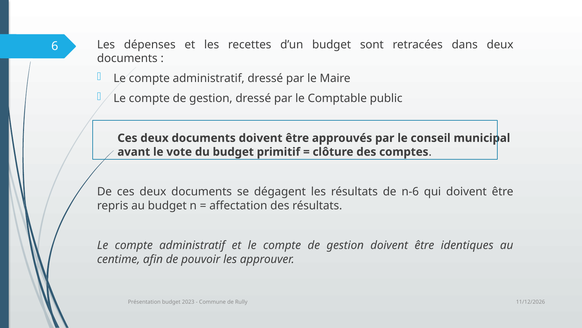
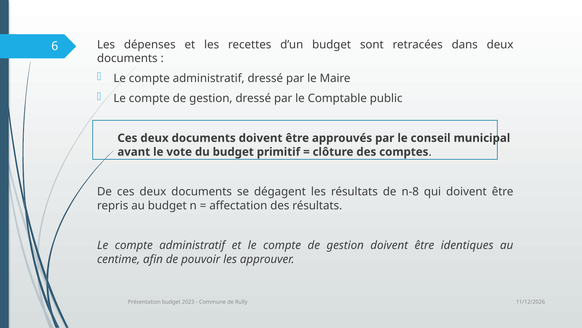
n-6: n-6 -> n-8 (410, 191)
